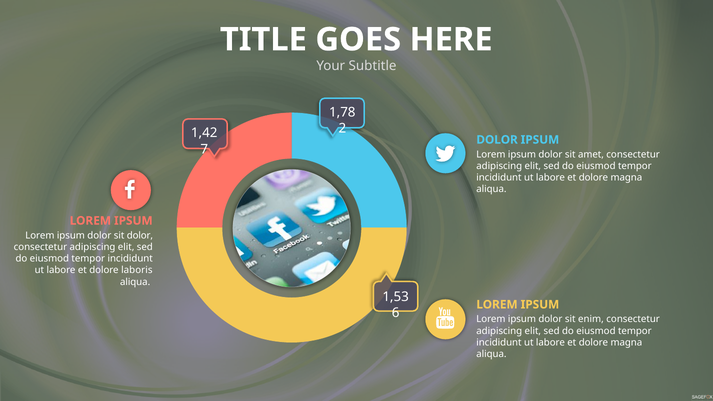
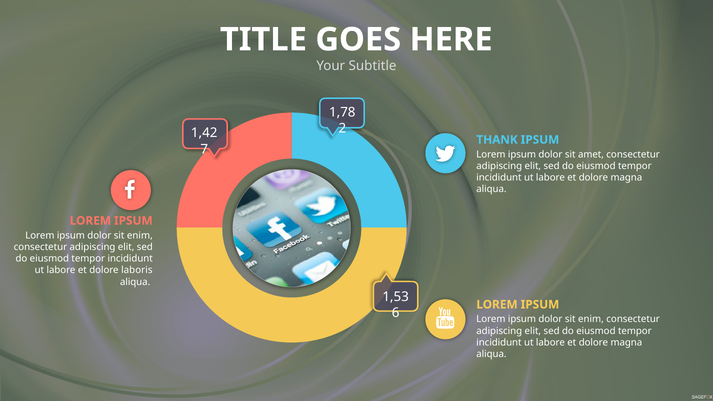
DOLOR: DOLOR -> THANK (497, 140)
dolor: dolor -> enim (140, 235)
